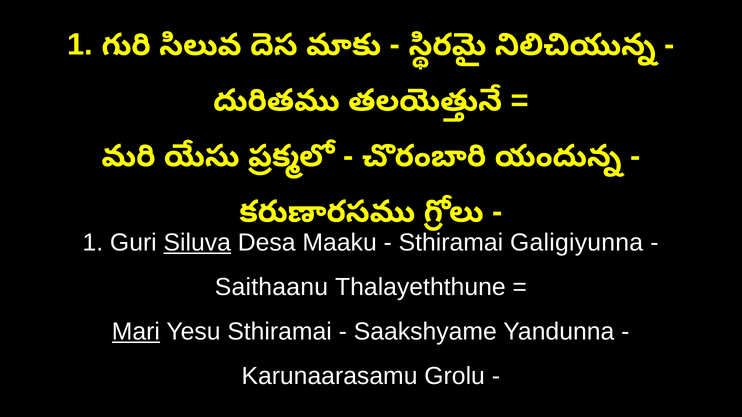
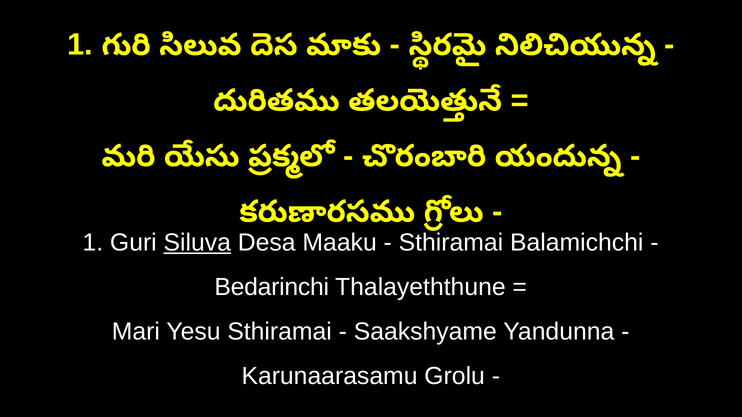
Galigiyunna: Galigiyunna -> Balamichchi (577, 243)
Saithaanu: Saithaanu -> Bedarinchi (272, 287)
Mari underline: present -> none (136, 332)
